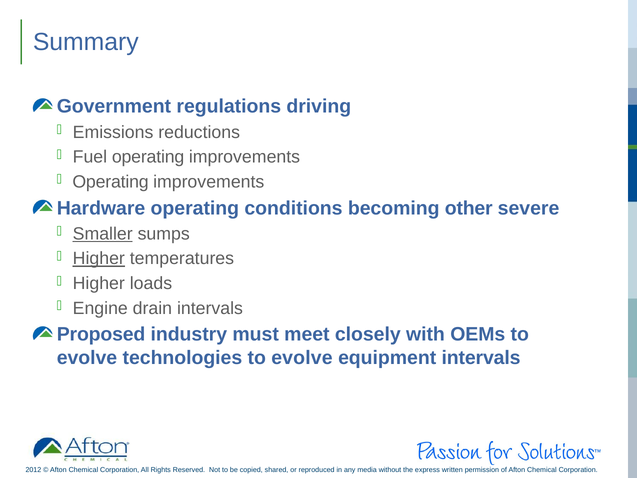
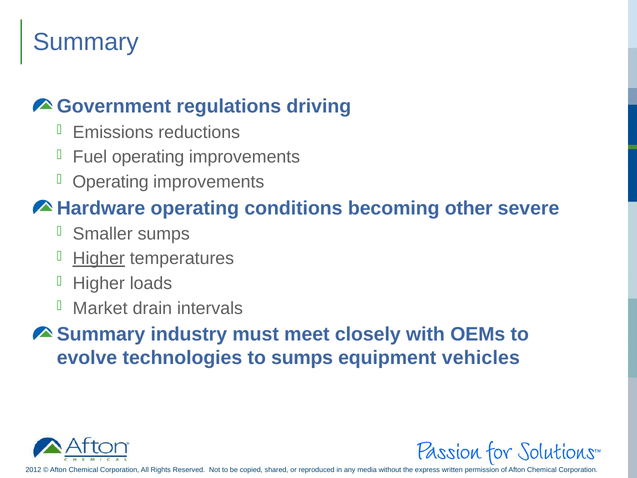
Smaller underline: present -> none (103, 234)
Engine: Engine -> Market (100, 308)
Proposed: Proposed -> Summary (101, 334)
technologies to evolve: evolve -> sumps (302, 358)
equipment intervals: intervals -> vehicles (481, 358)
